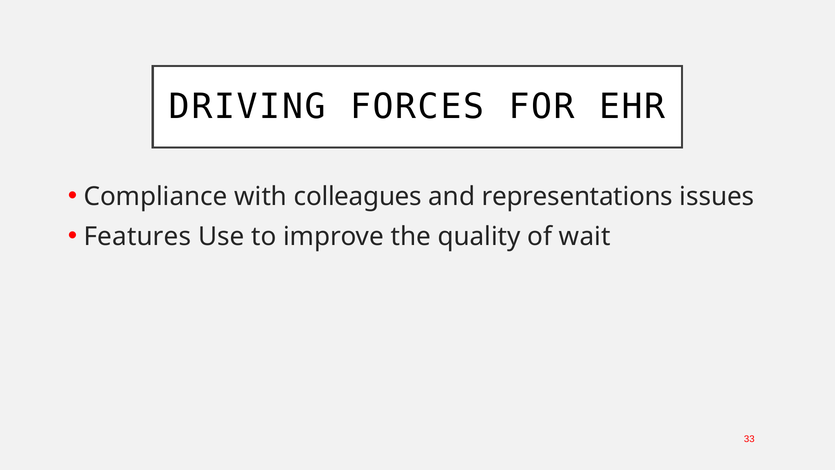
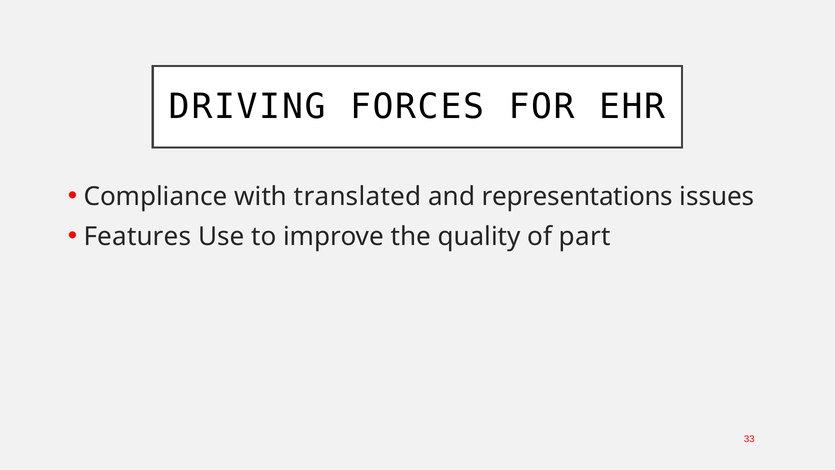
colleagues: colleagues -> translated (358, 197)
wait: wait -> part (585, 237)
